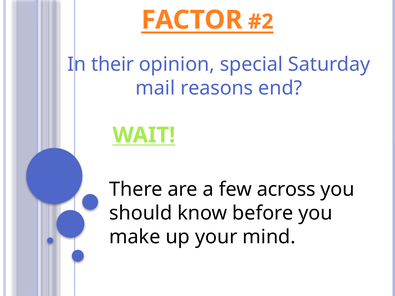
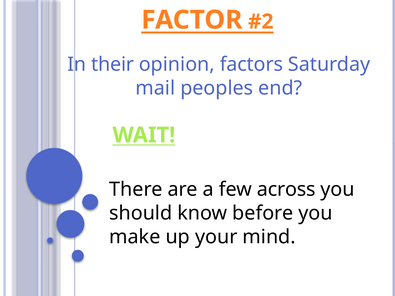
special: special -> factors (251, 65)
reasons: reasons -> peoples (217, 88)
